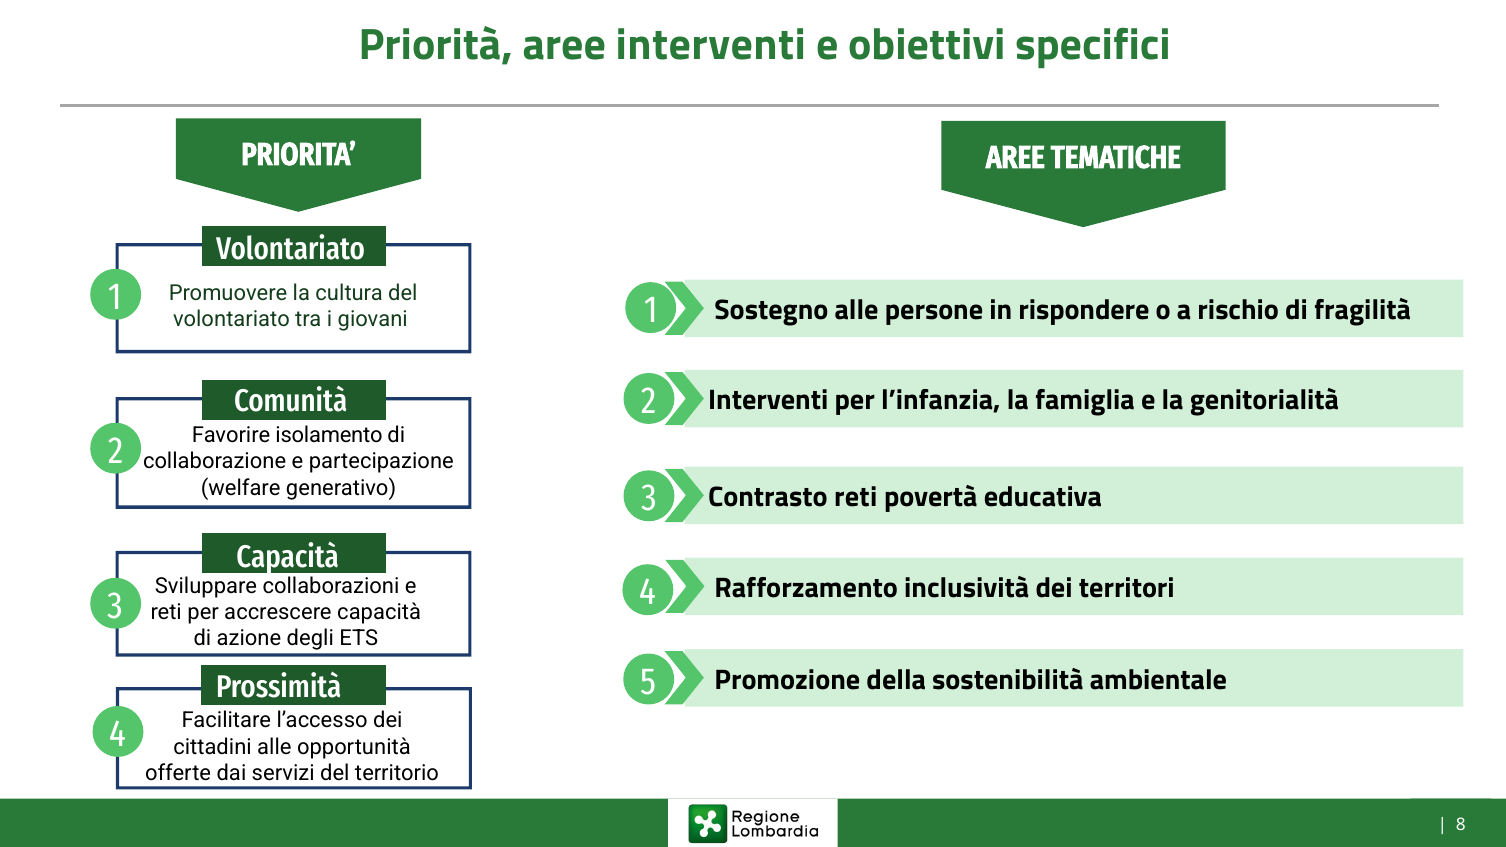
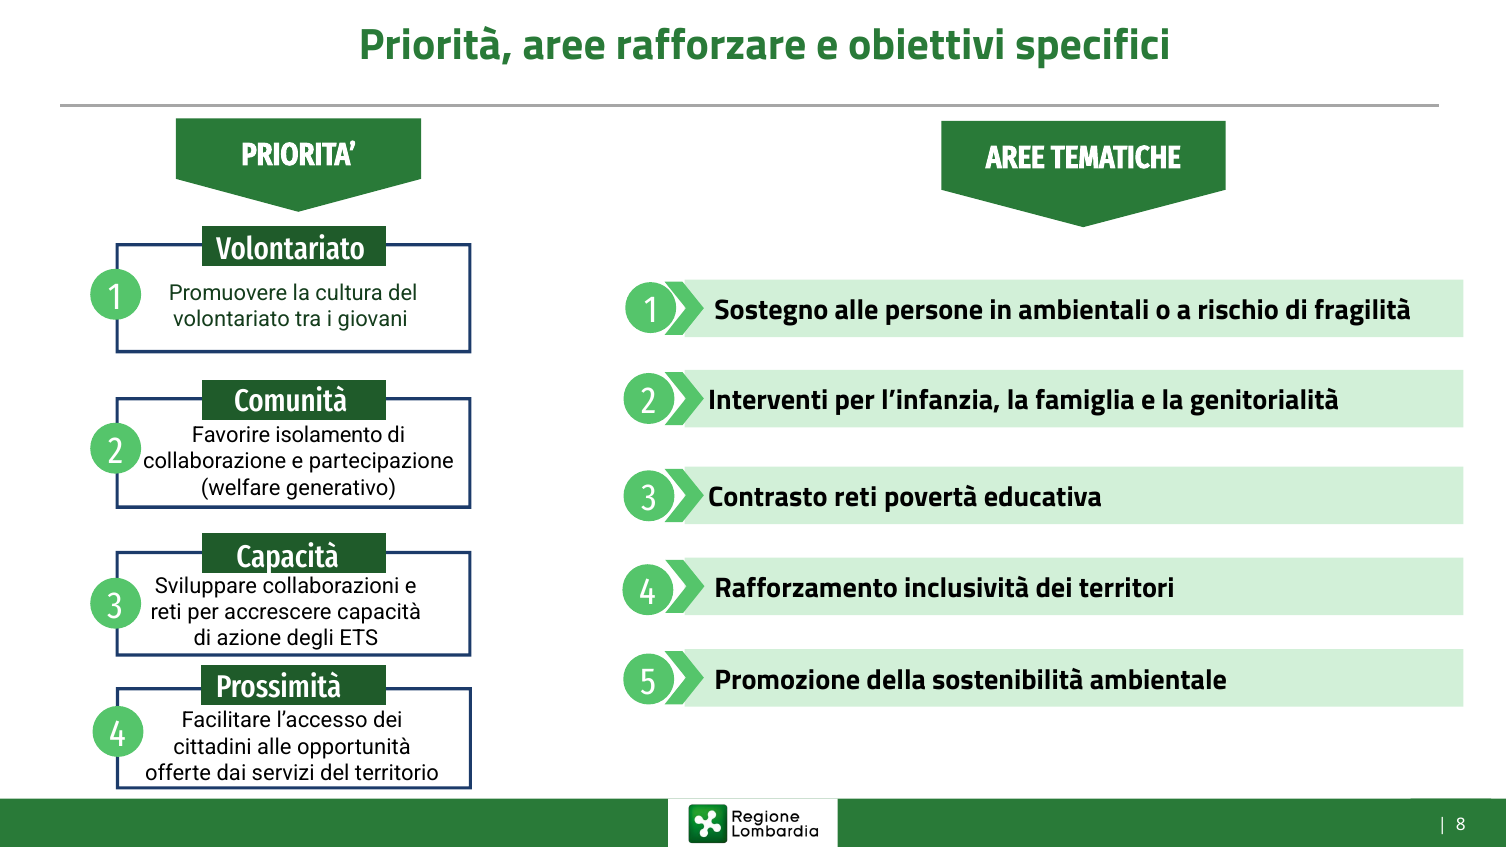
aree interventi: interventi -> rafforzare (711, 45)
rispondere: rispondere -> ambientali (1084, 310)
